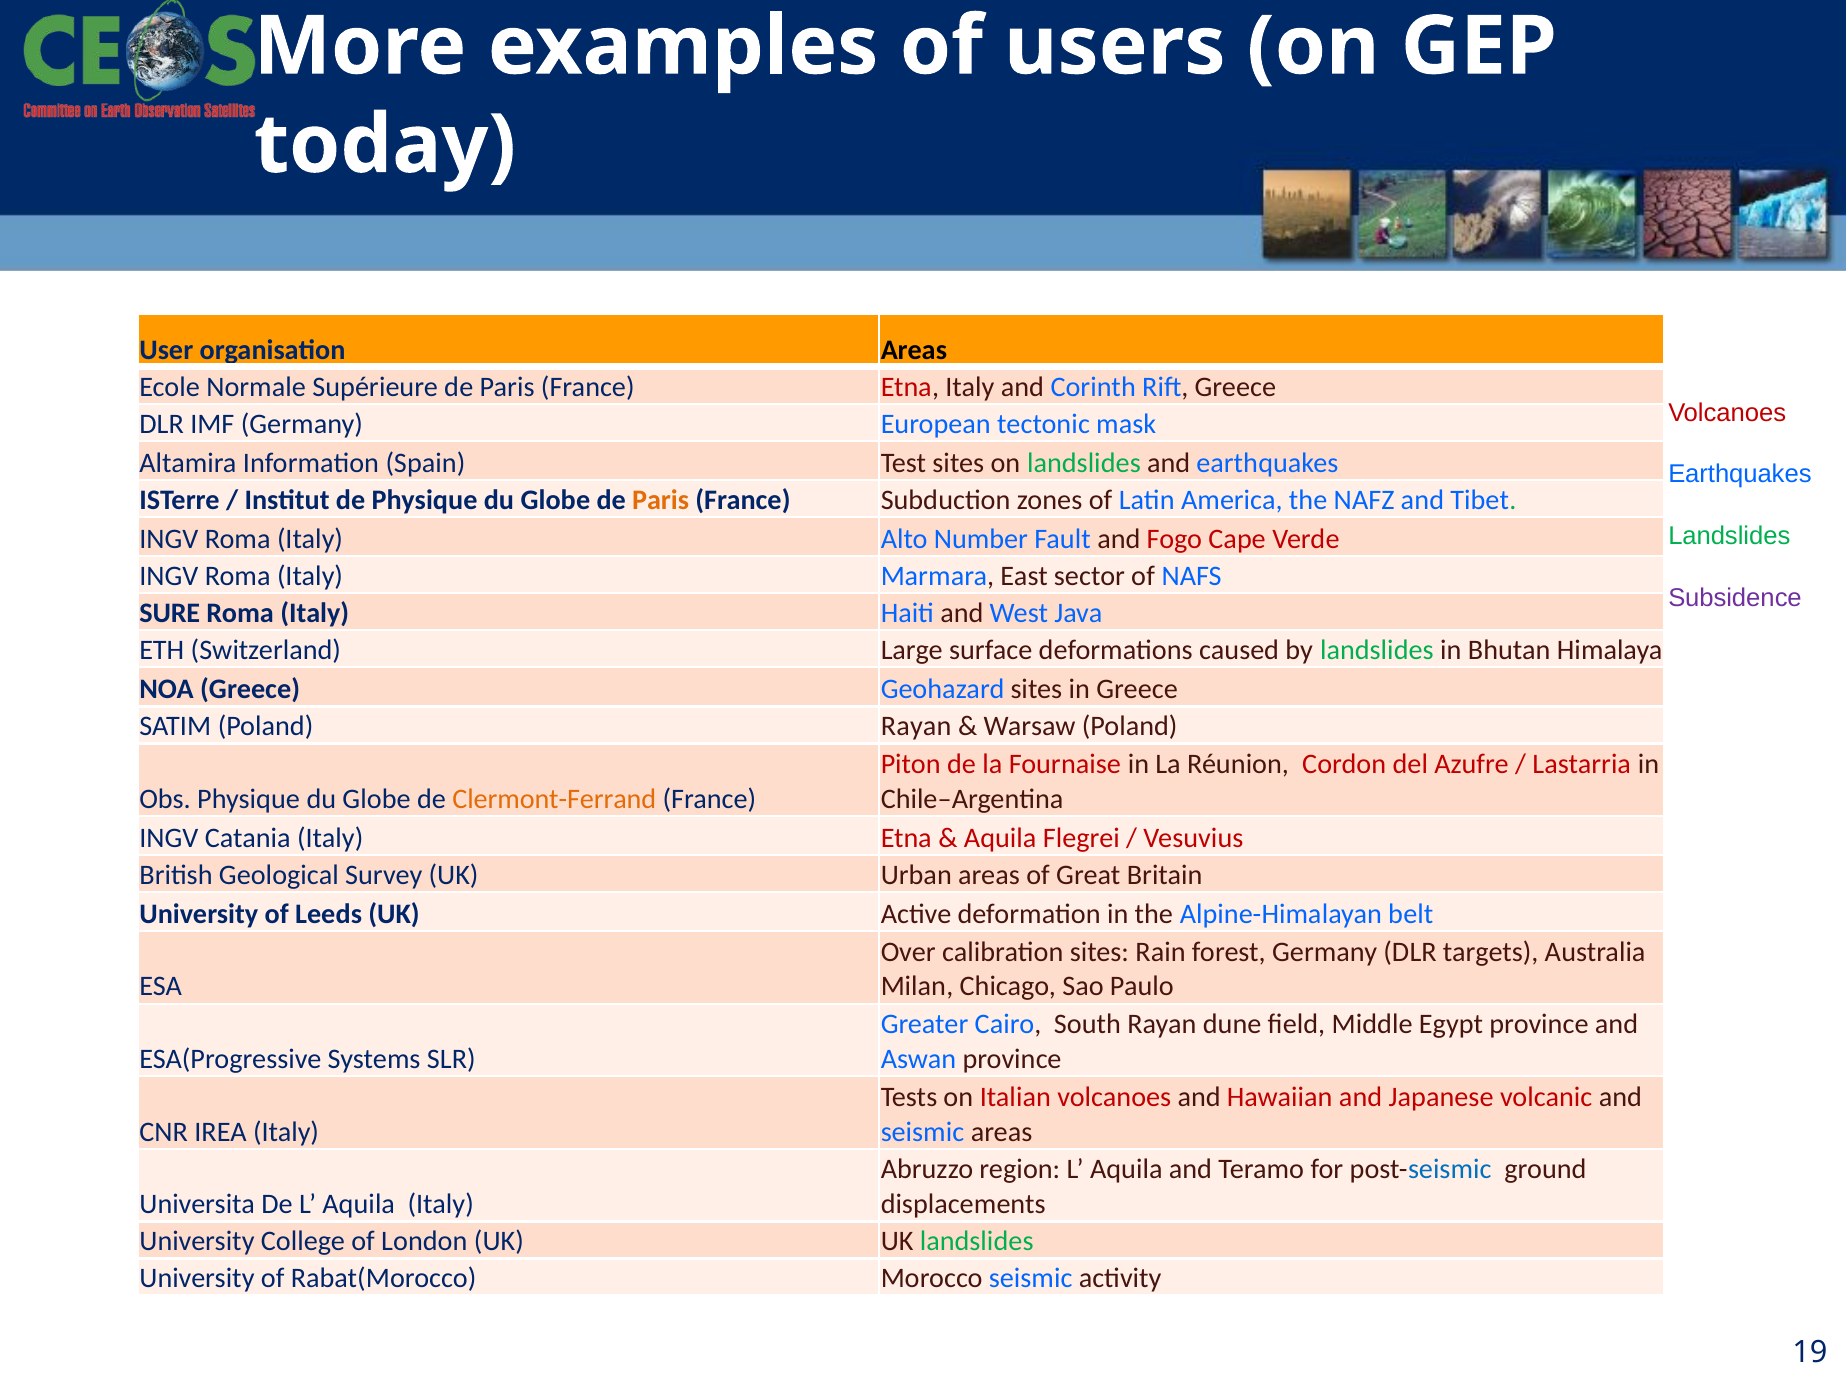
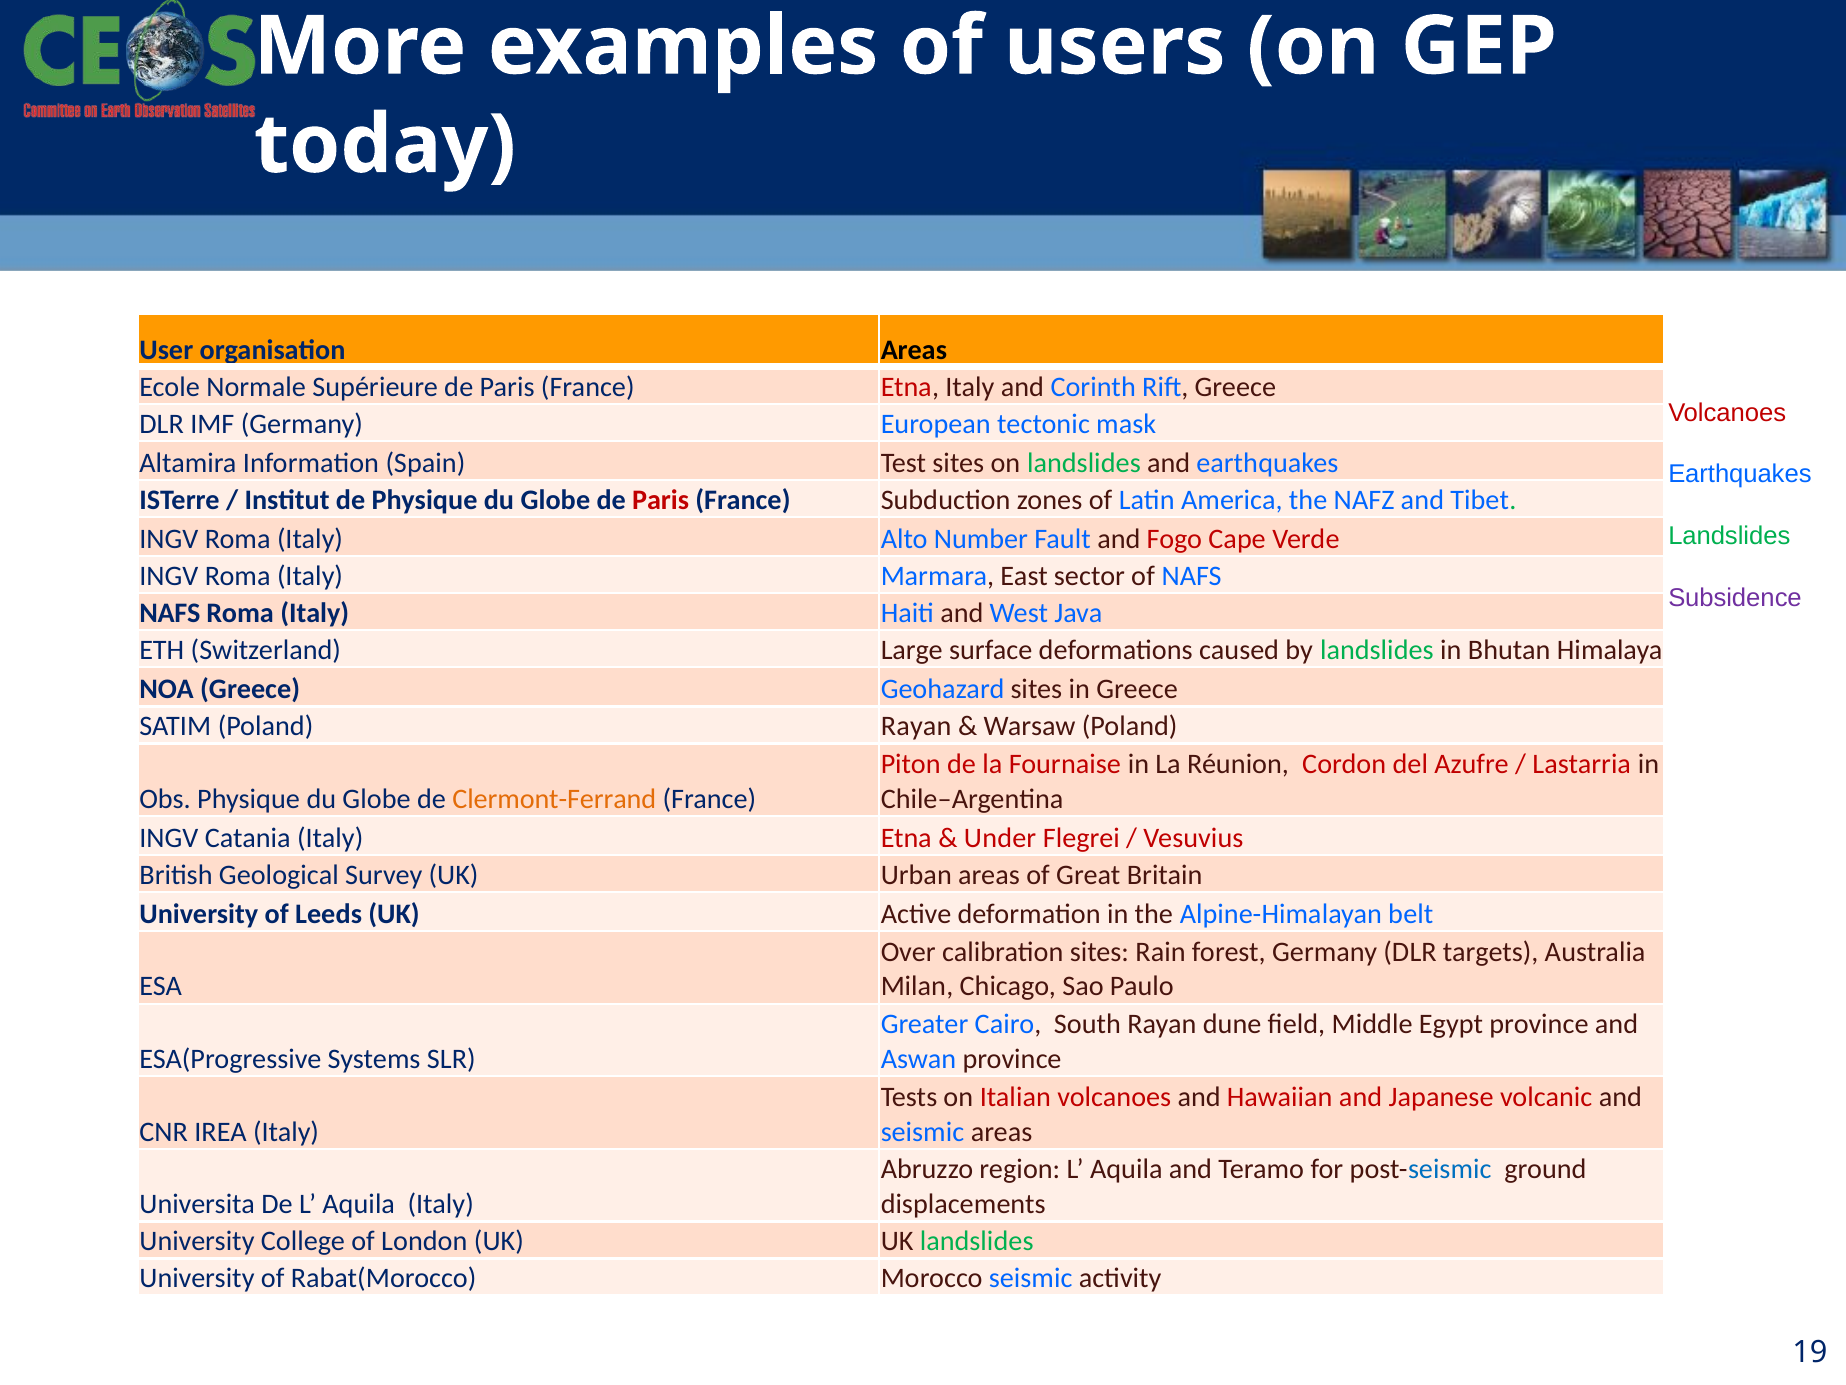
Paris colour: orange -> red (661, 500)
SURE: SURE -> NAFS (170, 613)
Aquila: Aquila -> Under (1000, 838)
